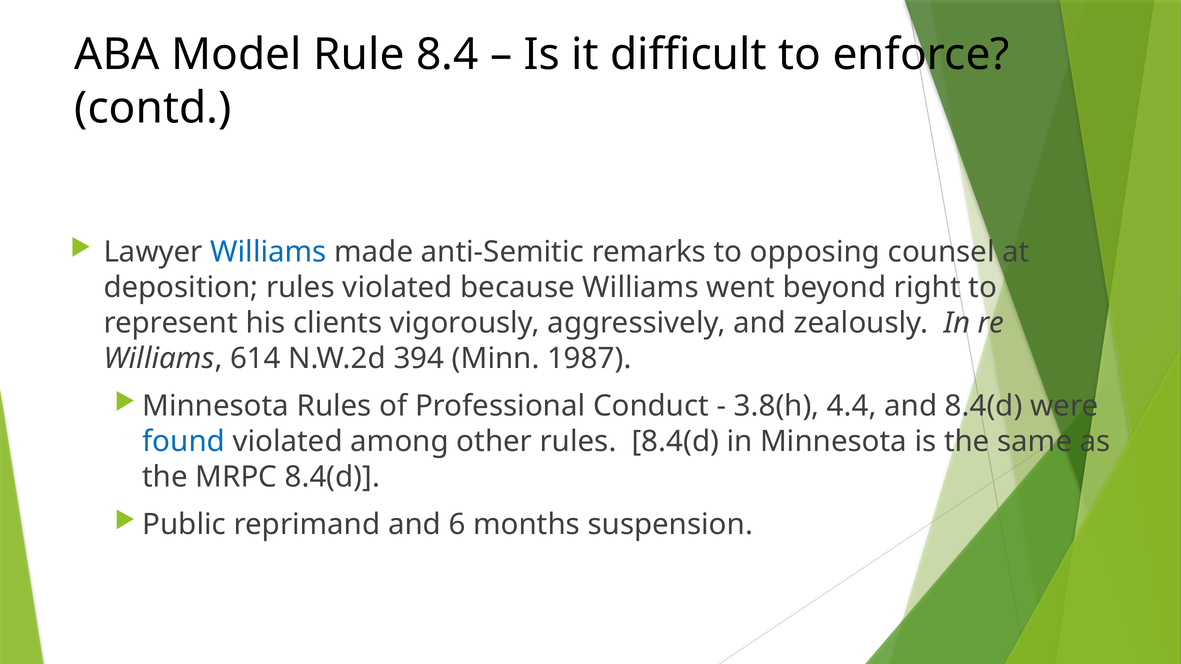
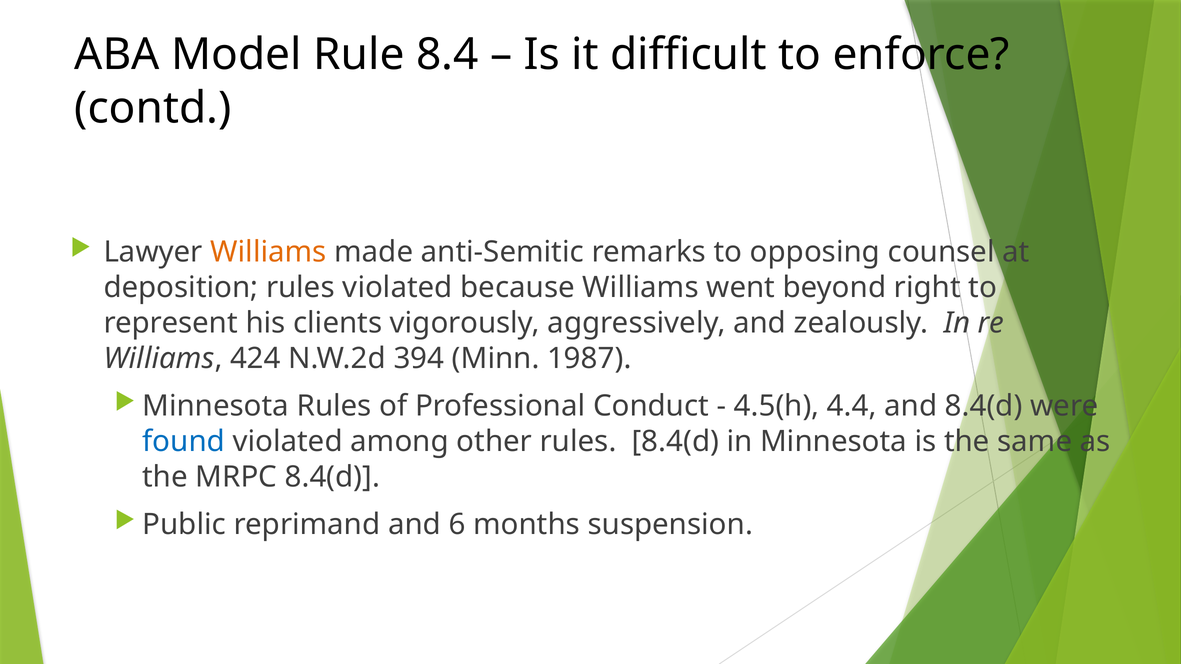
Williams colour: blue -> orange (268, 252)
614: 614 -> 424 (255, 359)
3.8(h: 3.8(h -> 4.5(h (777, 406)
